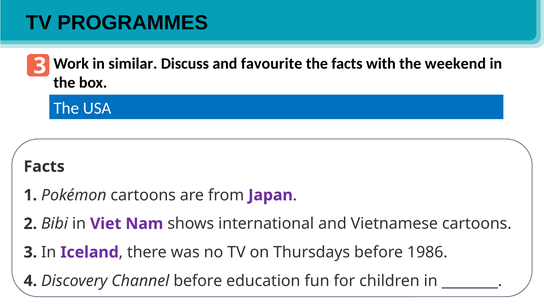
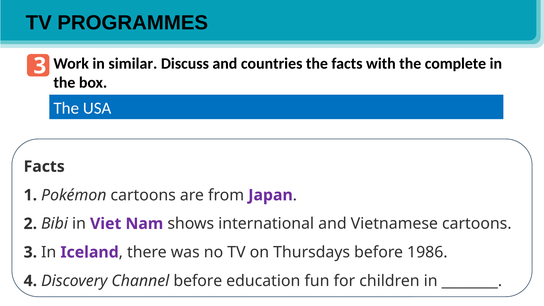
favourite: favourite -> countries (272, 64)
weekend: weekend -> complete (455, 64)
